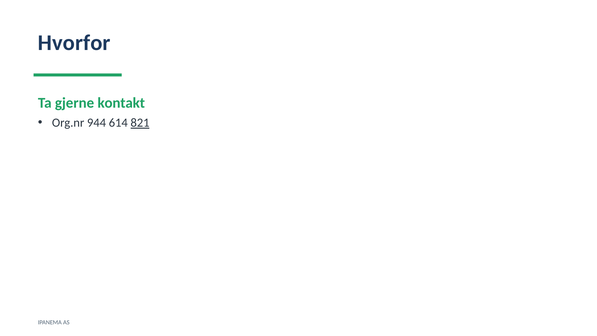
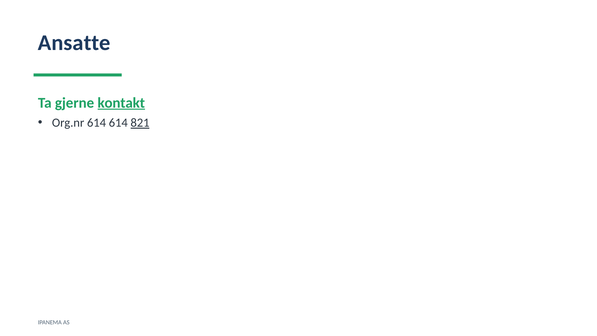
Hvorfor: Hvorfor -> Ansatte (74, 43)
kontakt underline: none -> present (121, 103)
Org.nr 944: 944 -> 614 (97, 123)
